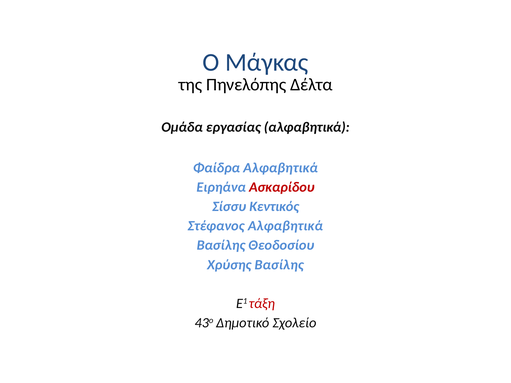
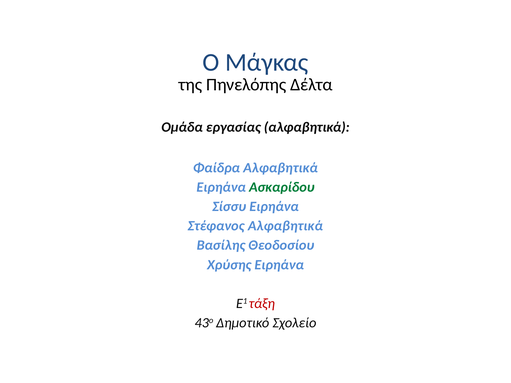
Ασκαρίδου colour: red -> green (282, 187)
Σίσσυ Κεντικός: Κεντικός -> Ειρηάνα (274, 207)
Χρύσης Βασίλης: Βασίλης -> Ειρηάνα (279, 265)
